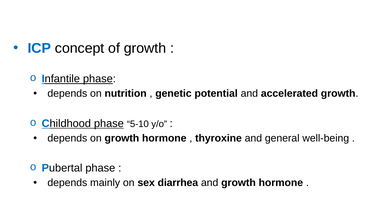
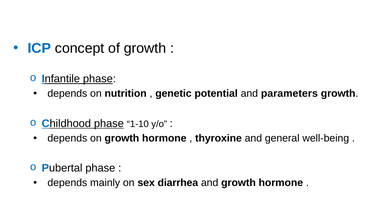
accelerated: accelerated -> parameters (289, 94)
5-10: 5-10 -> 1-10 (138, 124)
